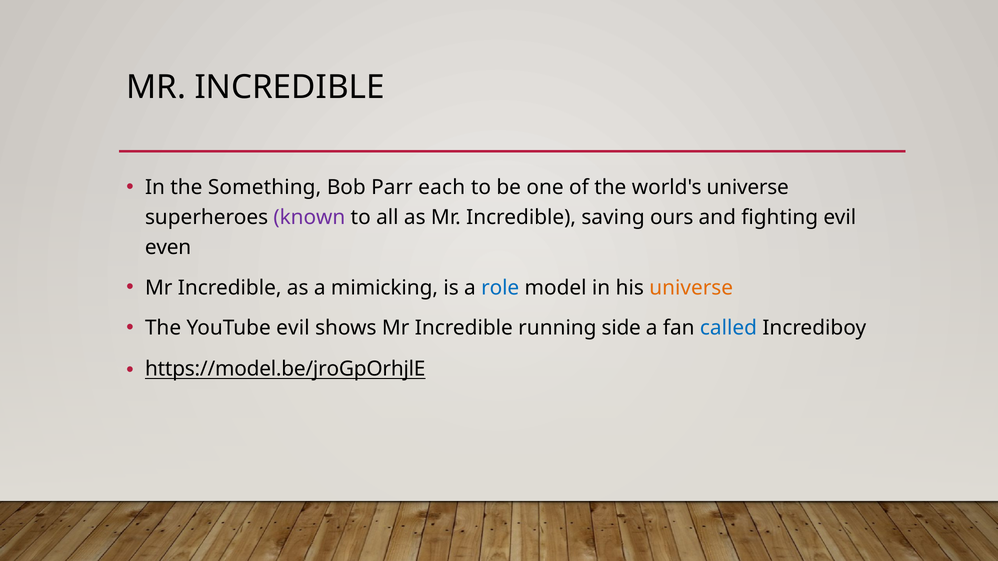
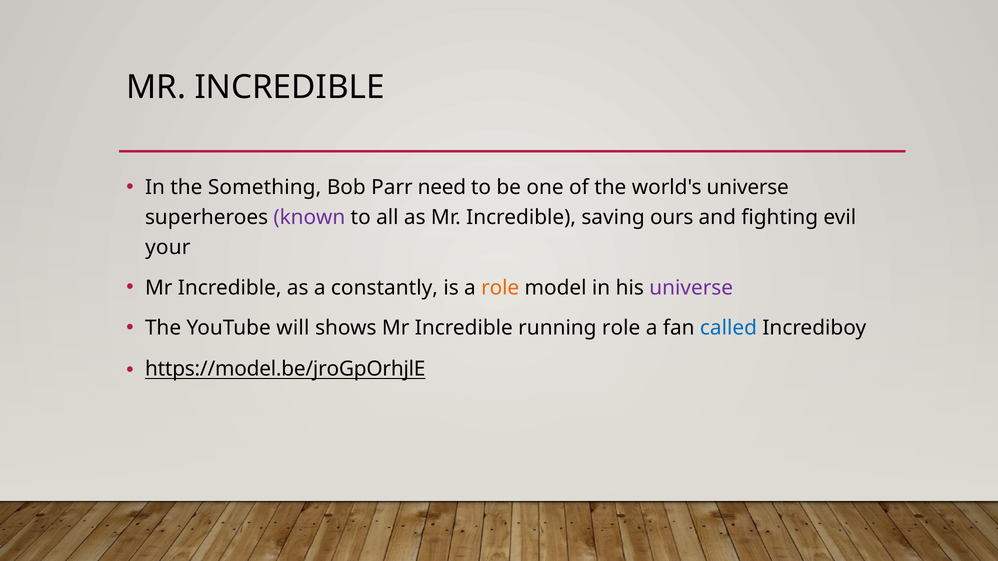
each: each -> need (442, 188)
even: even -> your (168, 248)
mimicking: mimicking -> constantly (384, 288)
role colour: blue -> orange (500, 288)
universe colour: orange -> purple (691, 288)
YouTube evil: evil -> will (293, 328)
running side: side -> role (621, 328)
